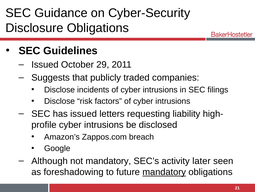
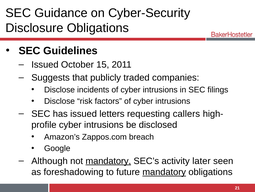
29: 29 -> 15 (103, 64)
liability: liability -> callers (186, 113)
mandatory underline: none -> present (108, 160)
